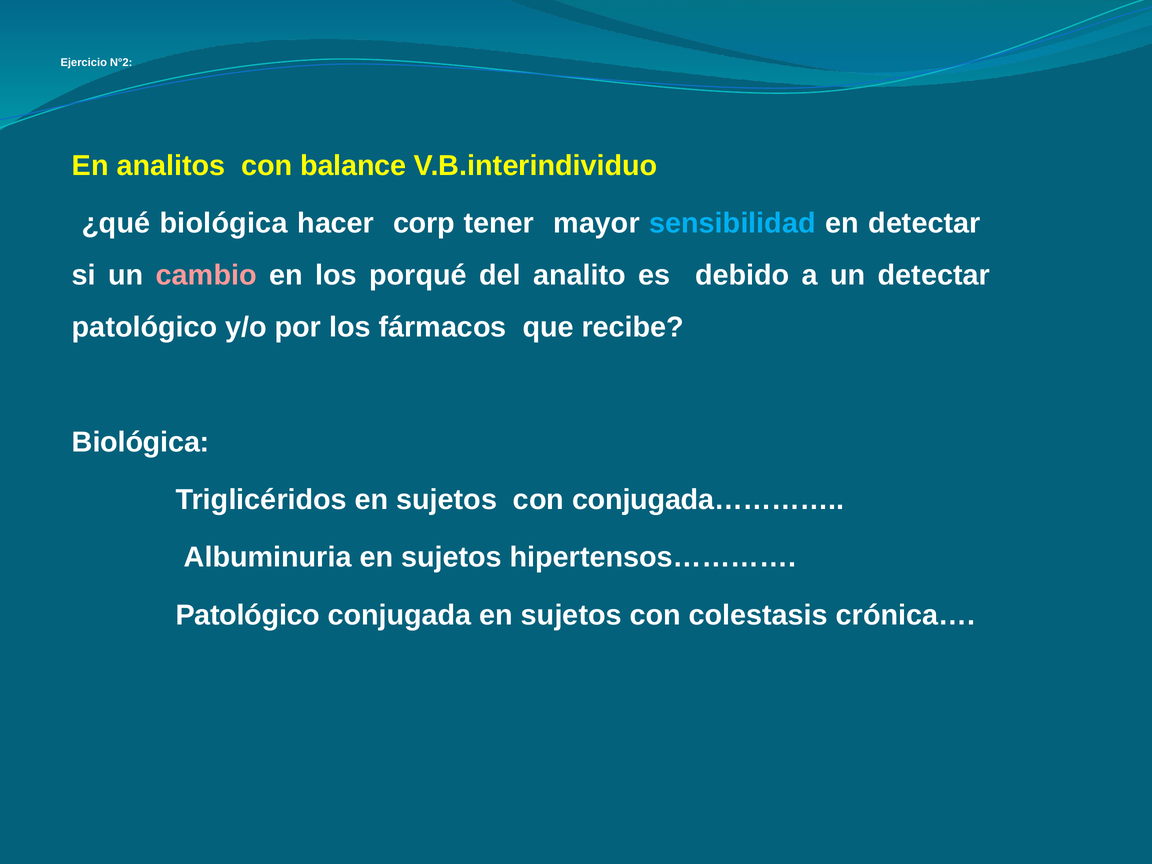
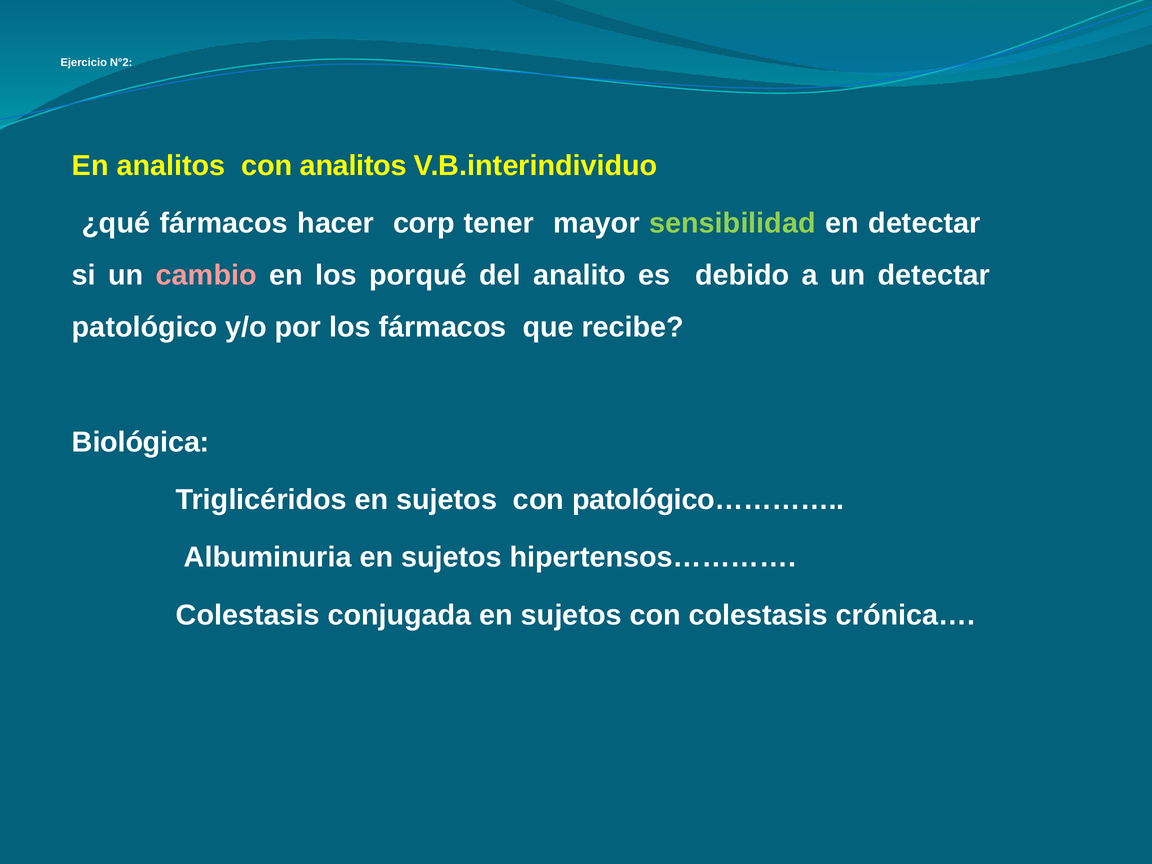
con balance: balance -> analitos (353, 166)
¿qué biológica: biológica -> fármacos (224, 223)
sensibilidad colour: light blue -> light green (732, 223)
conjugada…………: conjugada………… -> patológico………… (708, 500)
Patológico: Patológico -> Colestasis (248, 615)
